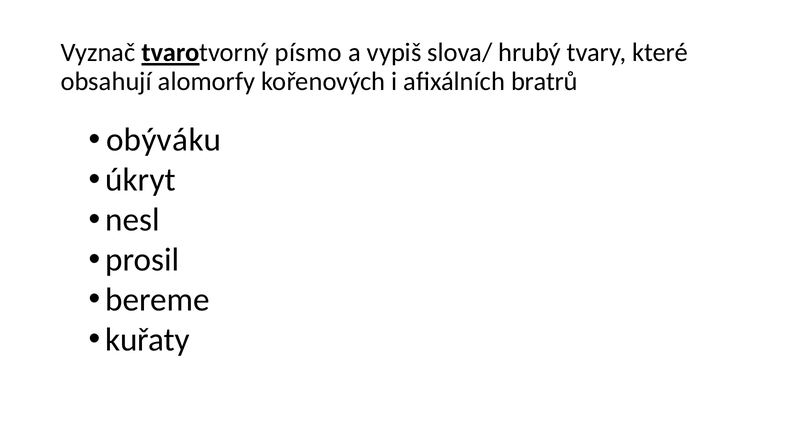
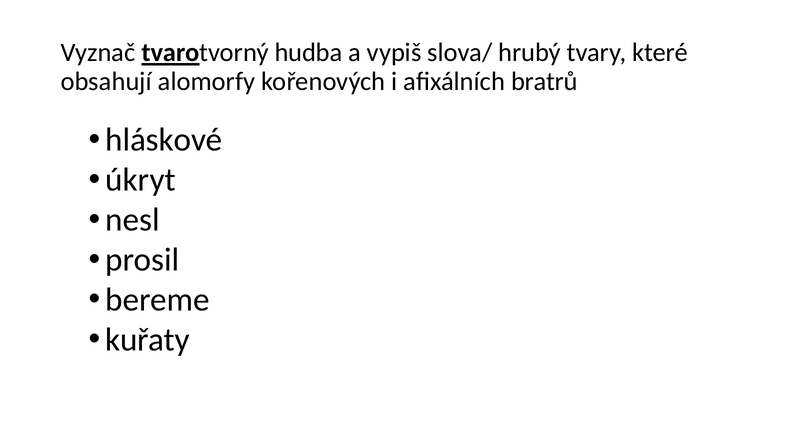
písmo: písmo -> hudba (308, 53)
obýváku: obýváku -> hláskové (164, 140)
